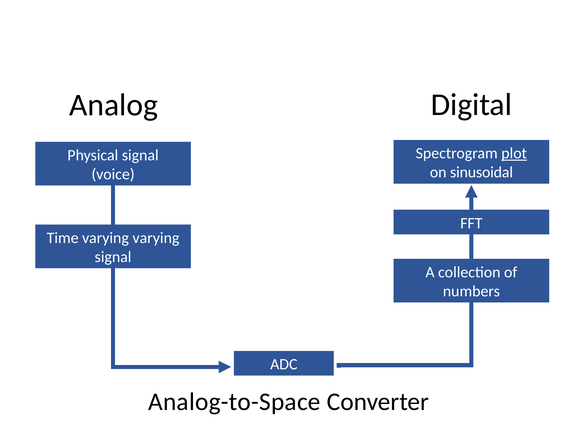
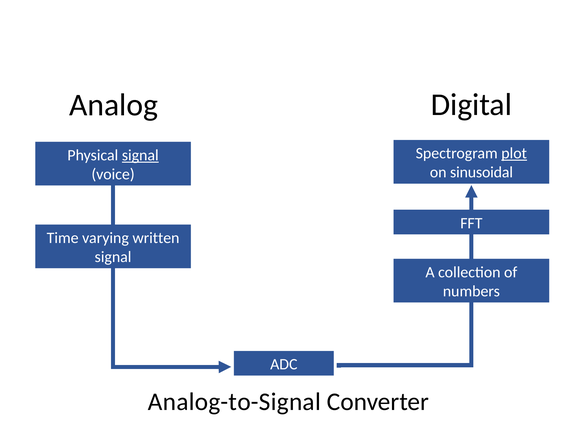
signal underline: none -> present (140, 155)
varying varying: varying -> written (156, 238)
Analog-to-Space: Analog-to-Space -> Analog-to-Signal (234, 401)
